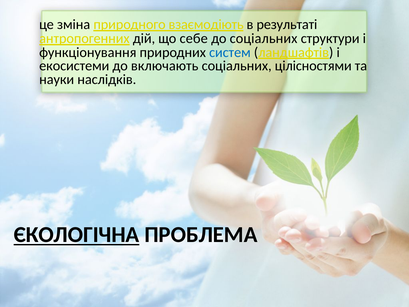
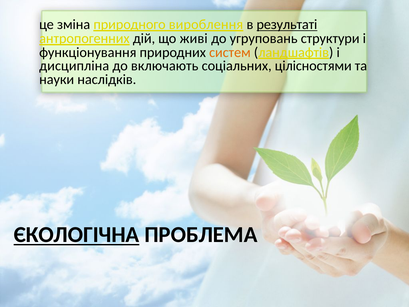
взаємодіють: взаємодіють -> вироблення (206, 25)
результаті underline: none -> present (287, 25)
себе: себе -> живі (194, 38)
до соціальних: соціальних -> угруповань (264, 38)
систем colour: blue -> orange (230, 52)
екосистеми: екосистеми -> дисципліна (74, 66)
